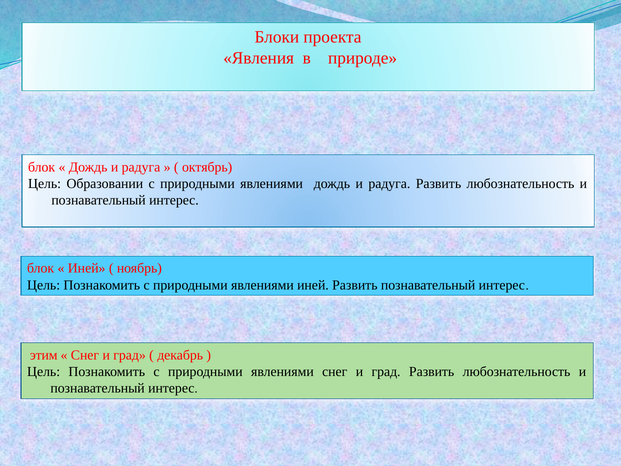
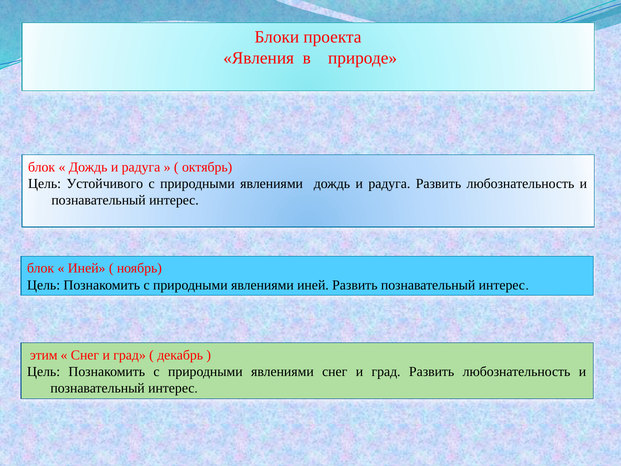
Образовании: Образовании -> Устойчивого (105, 183)
